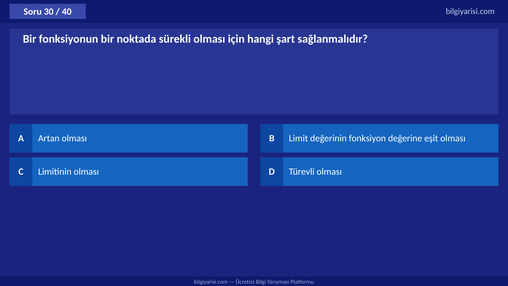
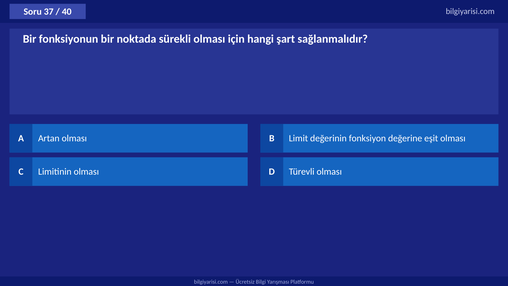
30: 30 -> 37 (49, 12)
